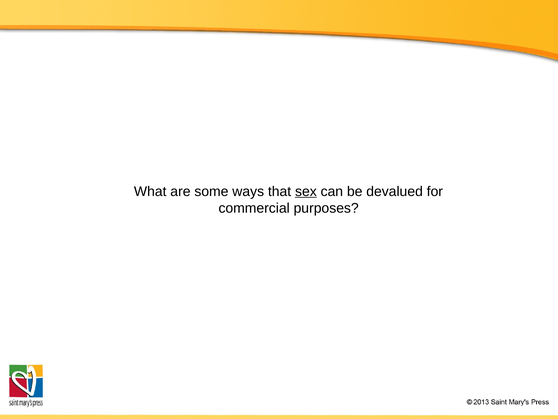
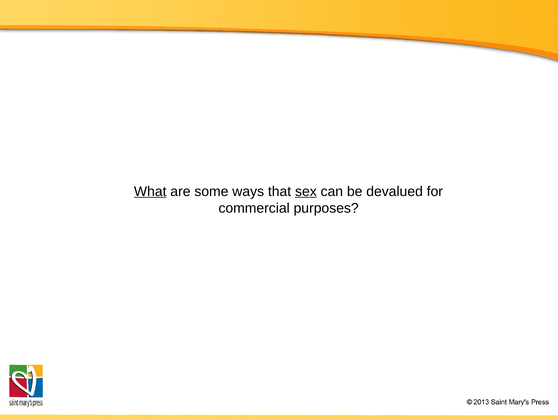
What underline: none -> present (150, 191)
